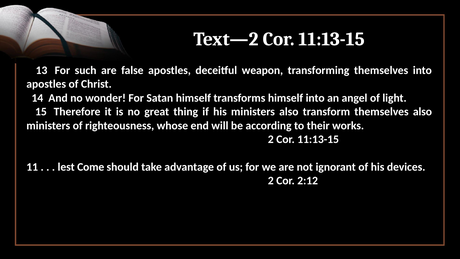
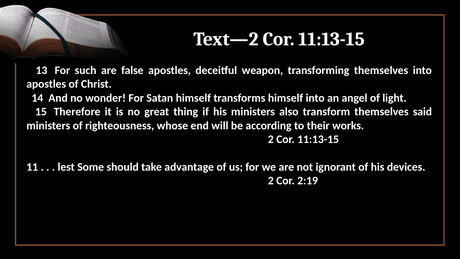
themselves also: also -> said (422, 112)
Come: Come -> Some (91, 167)
2:12: 2:12 -> 2:19 (308, 181)
